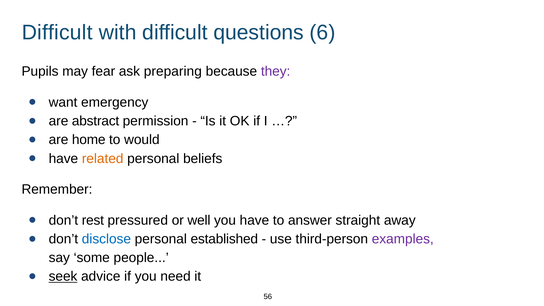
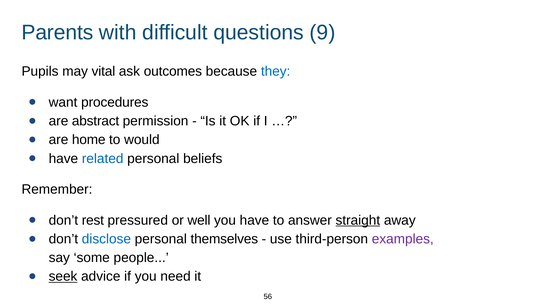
Difficult: Difficult -> Parents (57, 32)
6: 6 -> 9 (322, 32)
fear: fear -> vital (103, 71)
preparing: preparing -> outcomes (173, 71)
they colour: purple -> blue (276, 71)
emergency: emergency -> procedures (115, 102)
related colour: orange -> blue (103, 159)
straight underline: none -> present (358, 220)
established: established -> themselves (224, 239)
